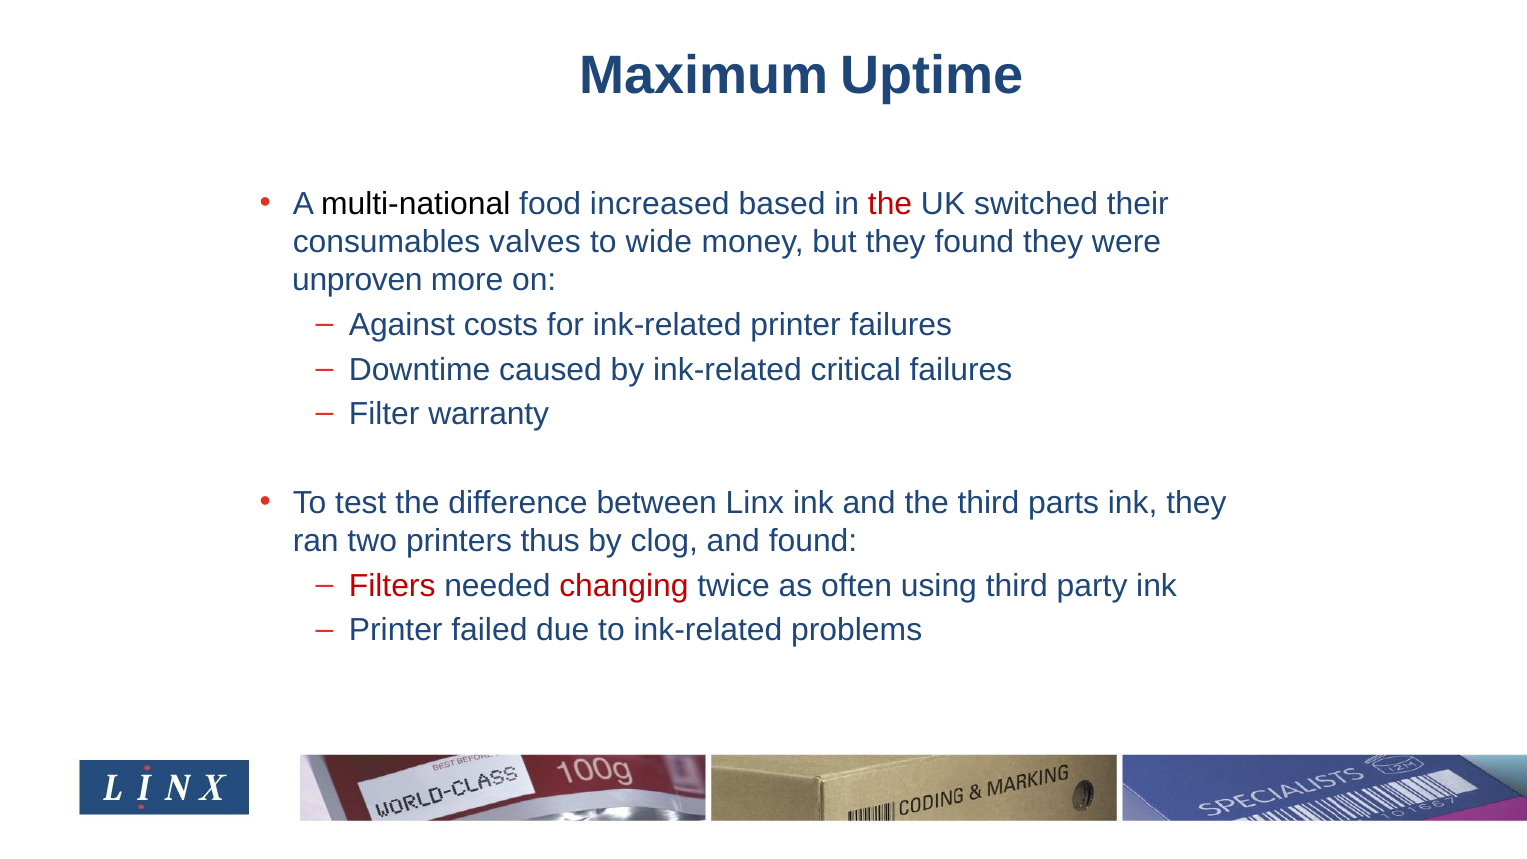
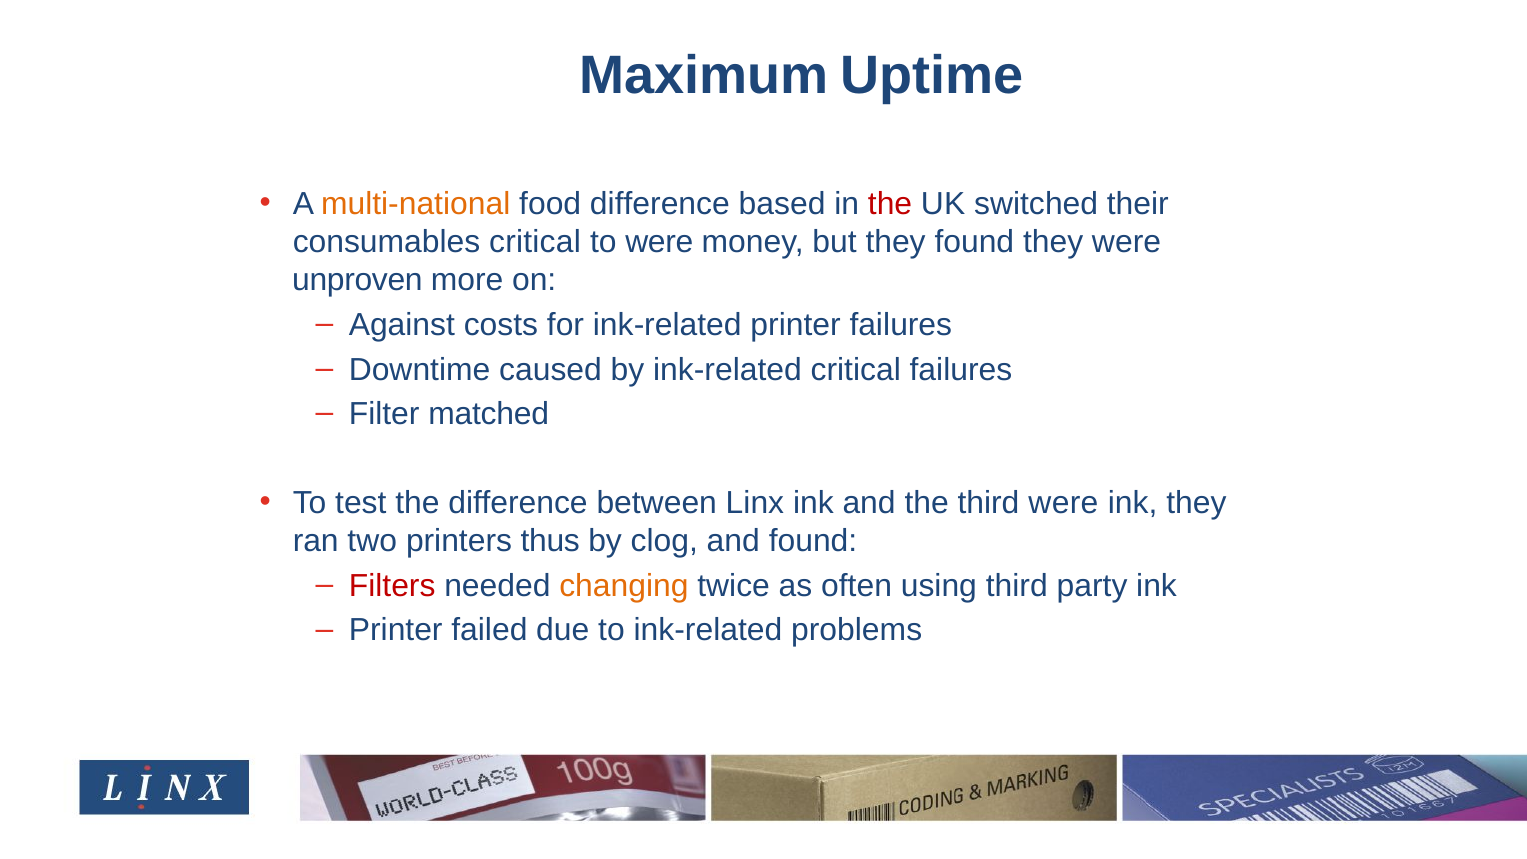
multi-national colour: black -> orange (416, 204)
food increased: increased -> difference (660, 204)
consumables valves: valves -> critical (535, 242)
to wide: wide -> were (659, 242)
warranty: warranty -> matched (489, 414)
third parts: parts -> were (1063, 503)
changing colour: red -> orange (624, 586)
